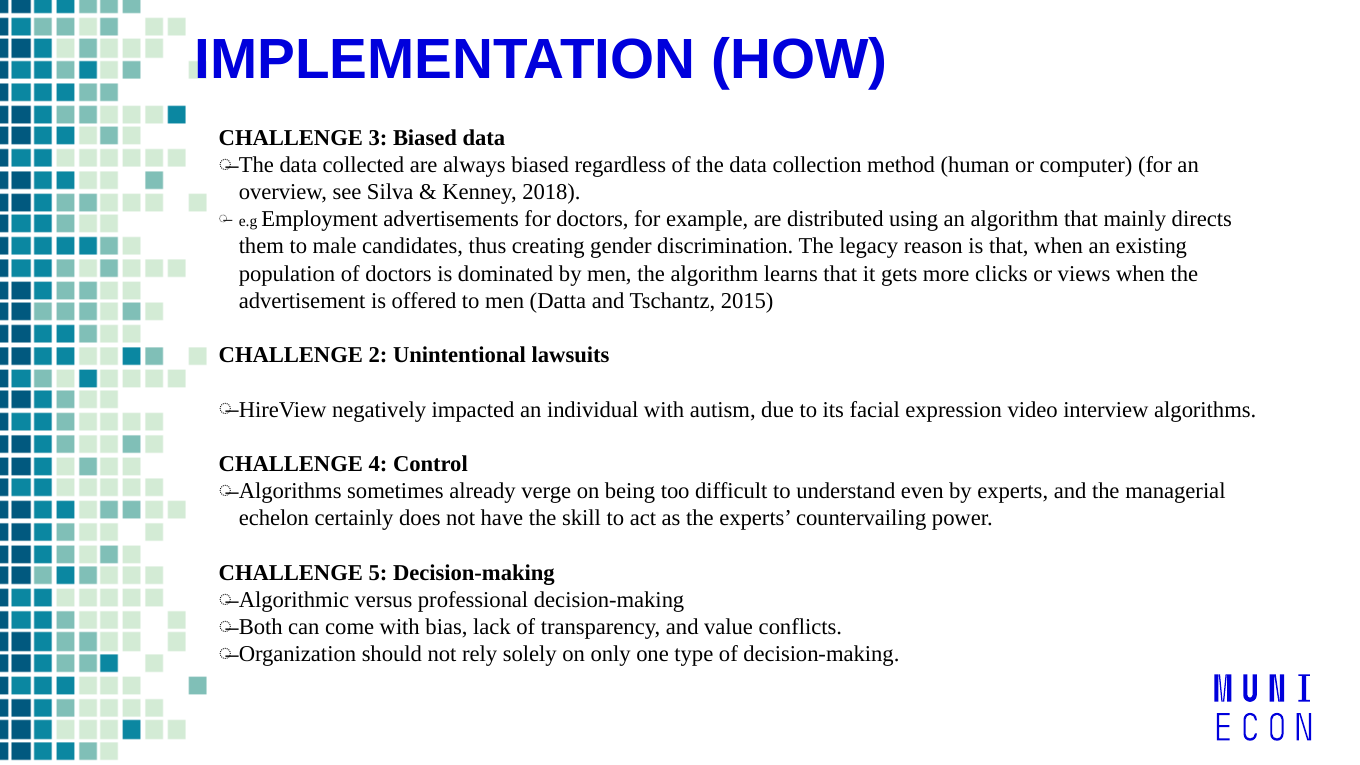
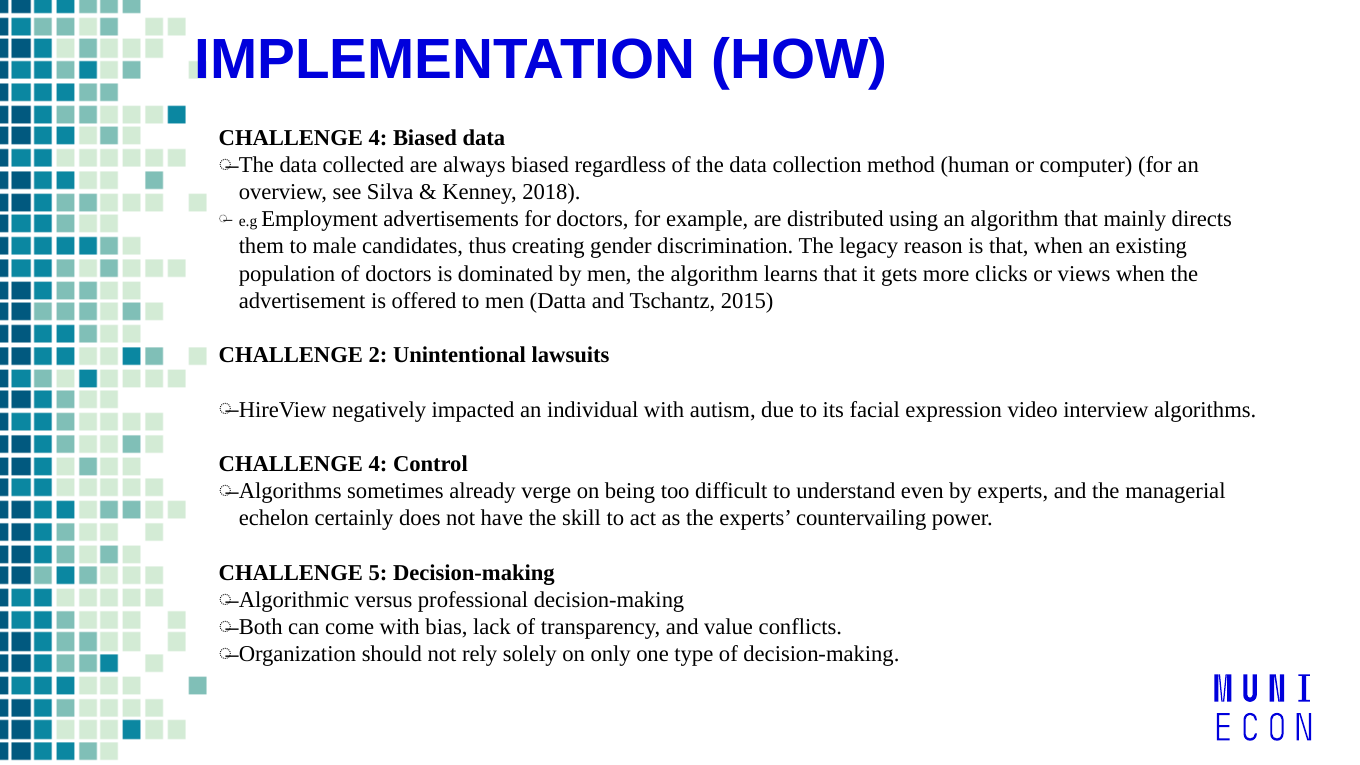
3: 3 -> 4 (378, 138)
